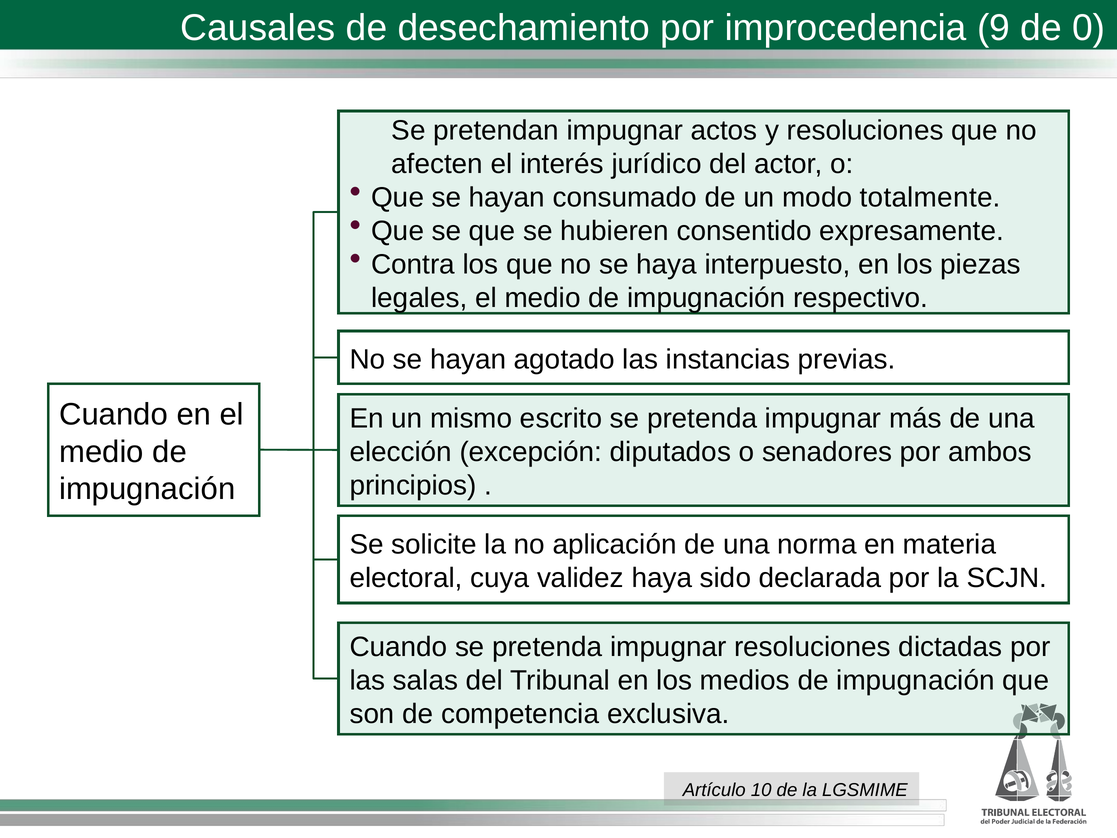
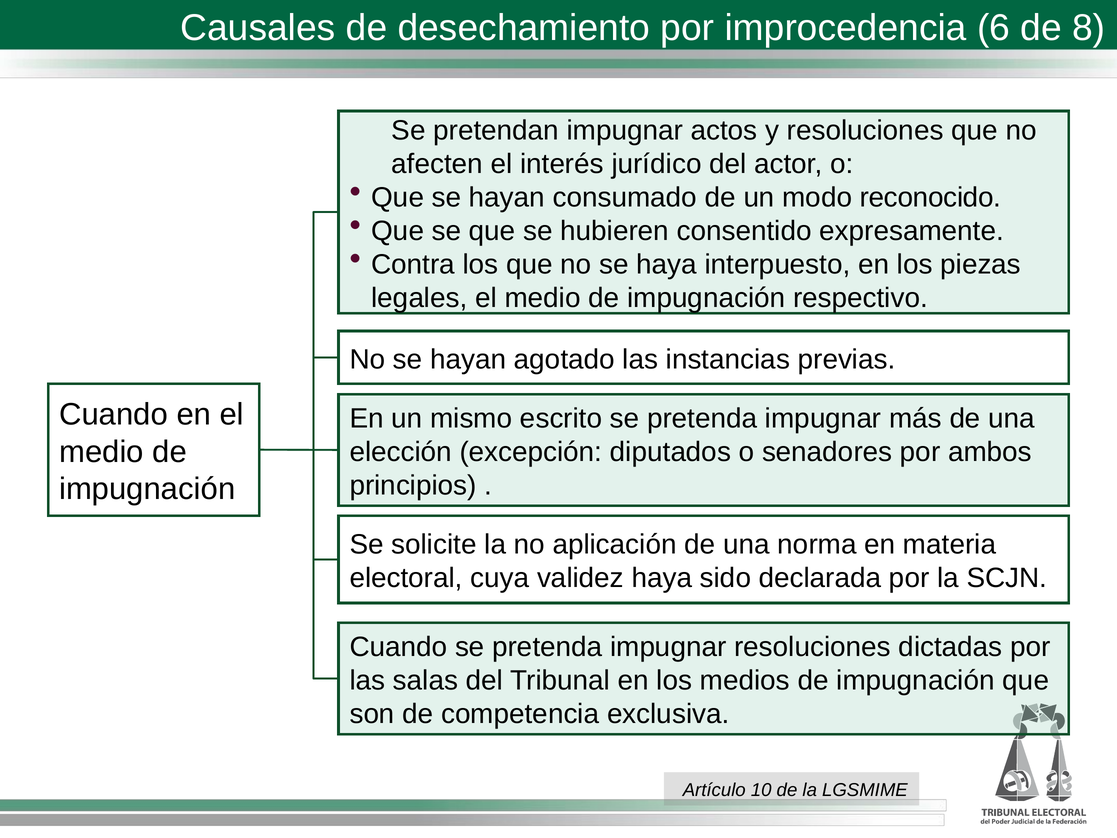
9: 9 -> 6 (994, 28)
0: 0 -> 8 (1089, 28)
totalmente: totalmente -> reconocido (930, 197)
